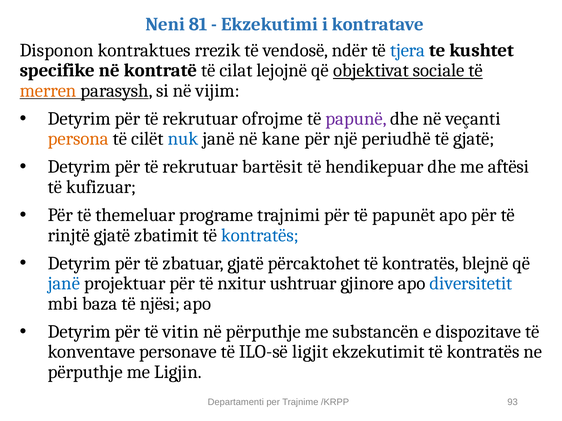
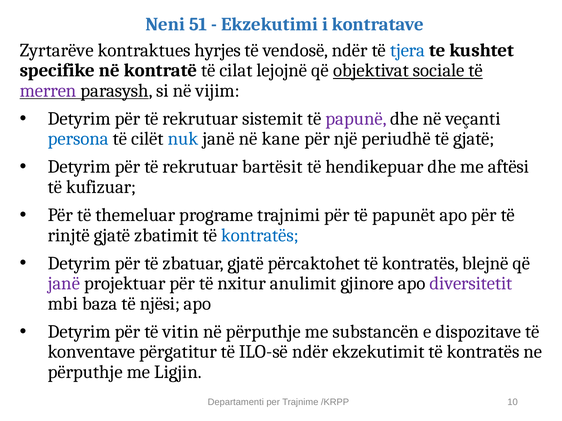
81: 81 -> 51 (198, 24)
Disponon: Disponon -> Zyrtarëve (57, 50)
rrezik: rrezik -> hyrjes (218, 50)
merren colour: orange -> purple (48, 91)
ofrojme: ofrojme -> sistemit (273, 119)
persona colour: orange -> blue (78, 139)
janë colour: blue -> purple (64, 284)
ushtruar: ushtruar -> anulimit (303, 284)
diversitetit colour: blue -> purple (471, 284)
personave: personave -> përgatitur (178, 352)
ILO-së ligjit: ligjit -> ndër (310, 352)
93: 93 -> 10 (513, 403)
